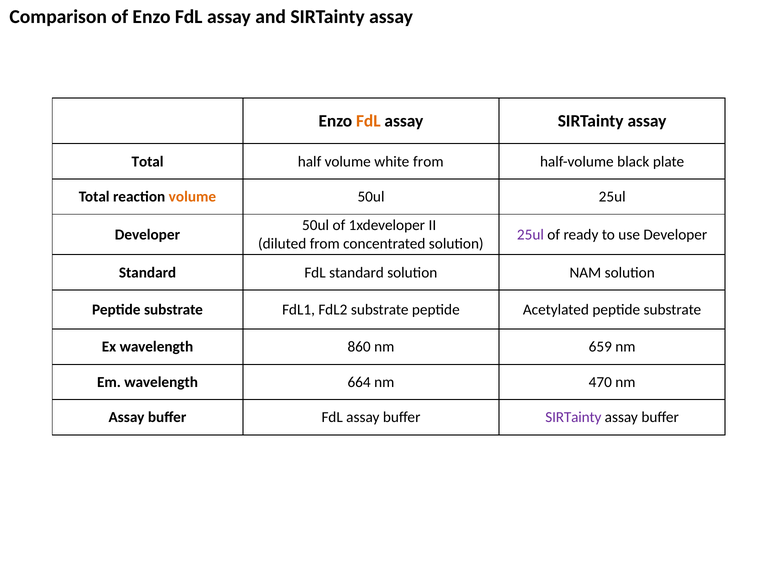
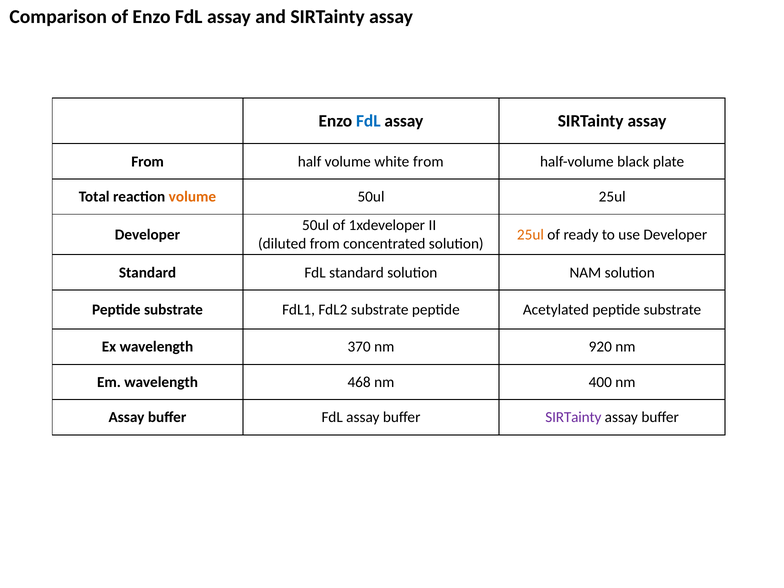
FdL colour: orange -> blue (368, 121)
Total: Total -> From (148, 162)
25ul colour: purple -> orange (530, 235)
860: 860 -> 370 (359, 347)
659: 659 -> 920 (600, 347)
664: 664 -> 468 (359, 382)
470: 470 -> 400 (600, 382)
